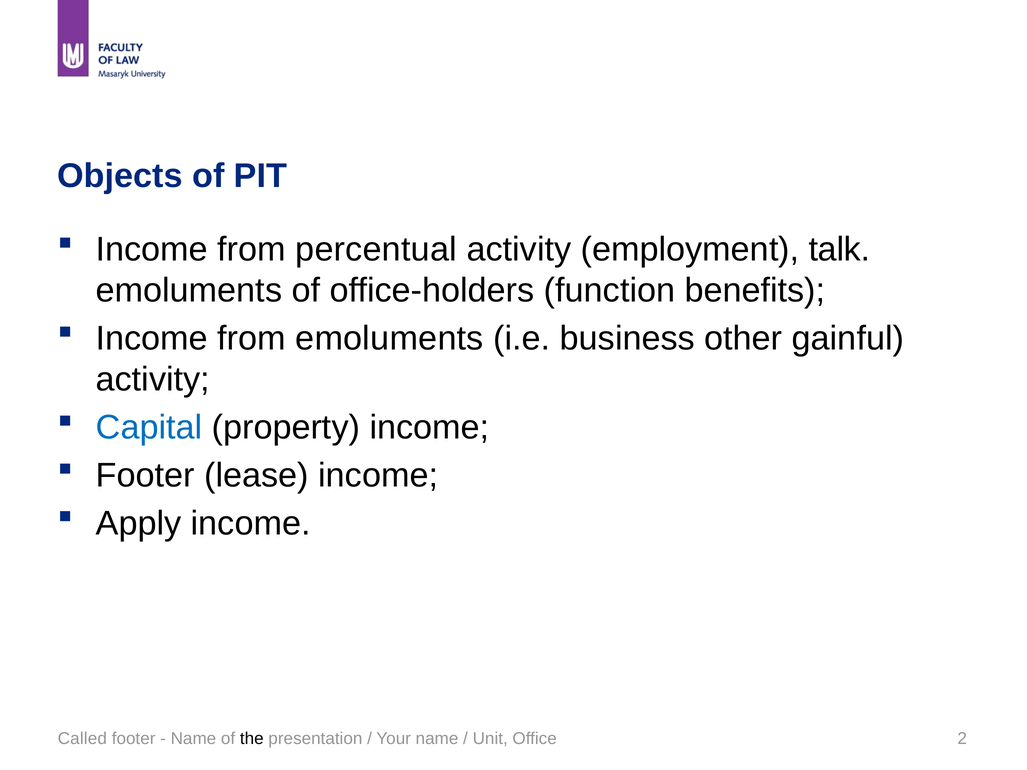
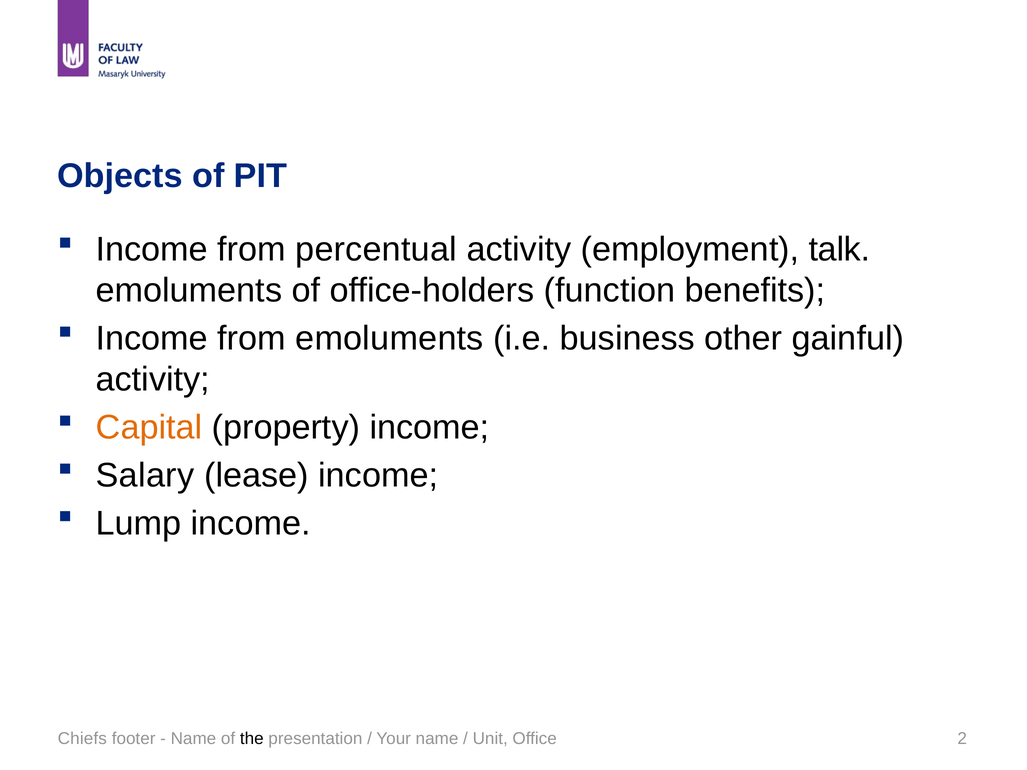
Capital colour: blue -> orange (149, 428)
Footer: Footer -> Salary (145, 475)
Apply: Apply -> Lump (139, 523)
Called: Called -> Chiefs (82, 739)
